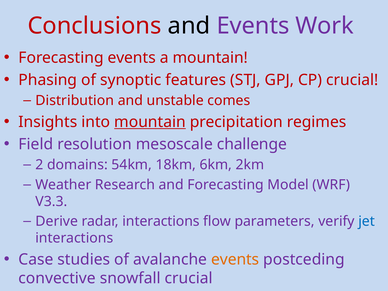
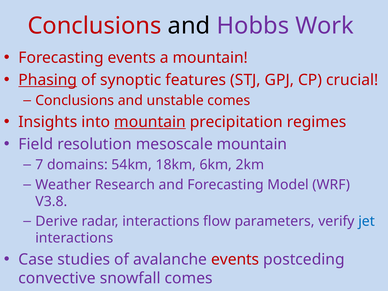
and Events: Events -> Hobbs (253, 26)
Phasing underline: none -> present (48, 80)
Distribution: Distribution -> Conclusions (75, 101)
mesoscale challenge: challenge -> mountain (252, 144)
2: 2 -> 7 (39, 165)
V3.3: V3.3 -> V3.8 (51, 201)
events colour: orange -> red (235, 259)
snowfall crucial: crucial -> comes (189, 278)
